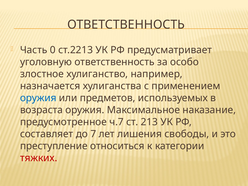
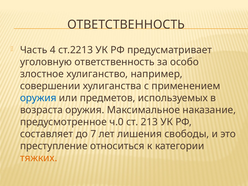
0: 0 -> 4 (53, 50)
назначается: назначается -> совершении (50, 86)
ч.7: ч.7 -> ч.0 (117, 122)
тяжких colour: red -> orange (39, 158)
